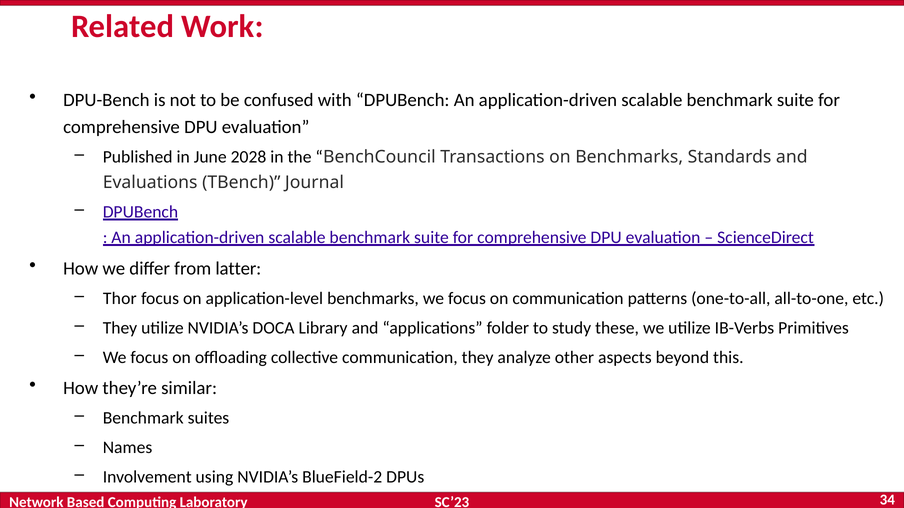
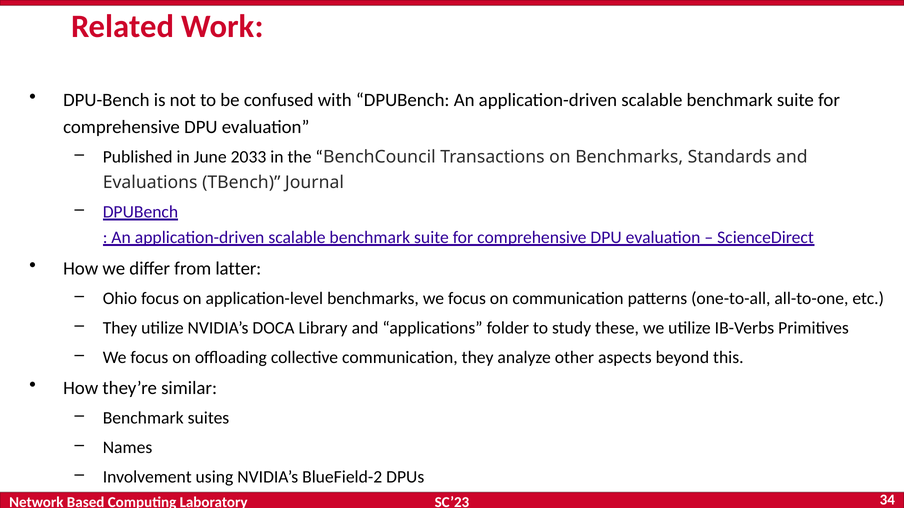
2028: 2028 -> 2033 (249, 157)
Thor: Thor -> Ohio (120, 299)
